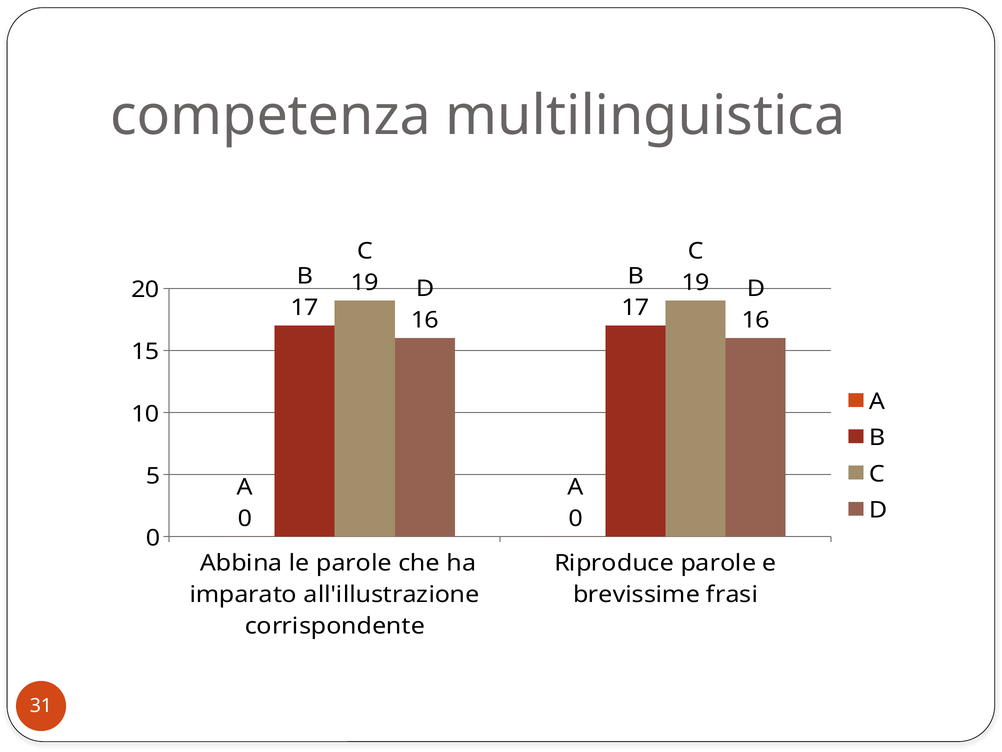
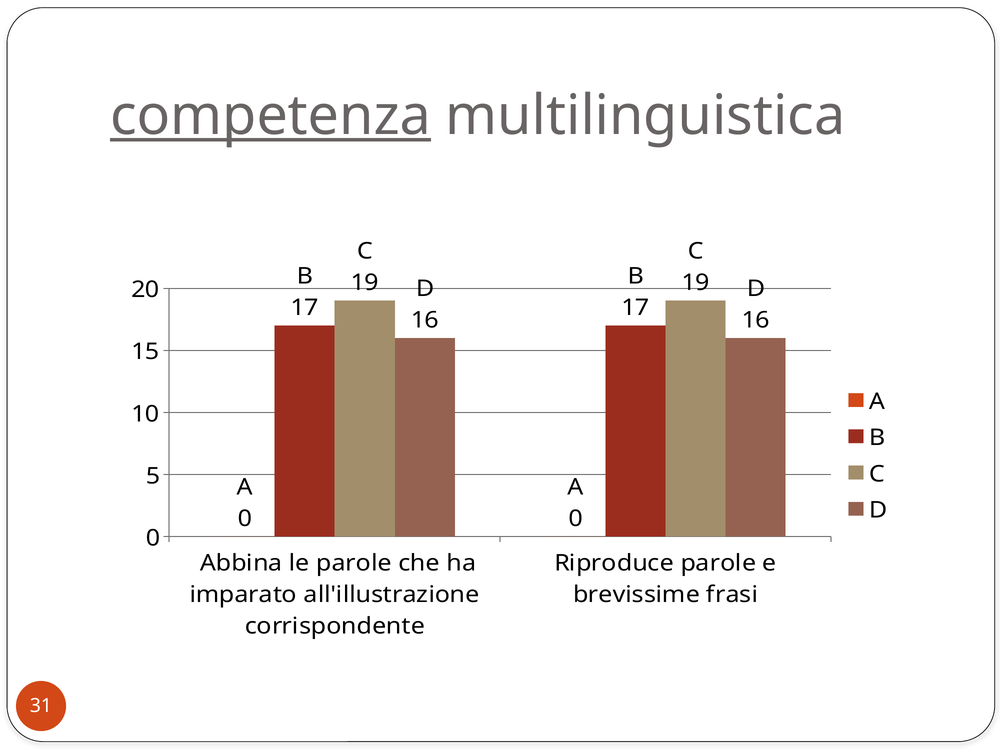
competenza underline: none -> present (271, 116)
